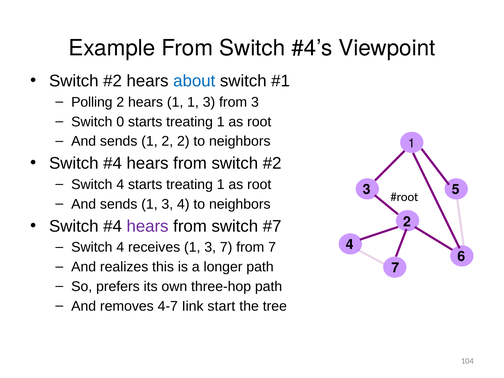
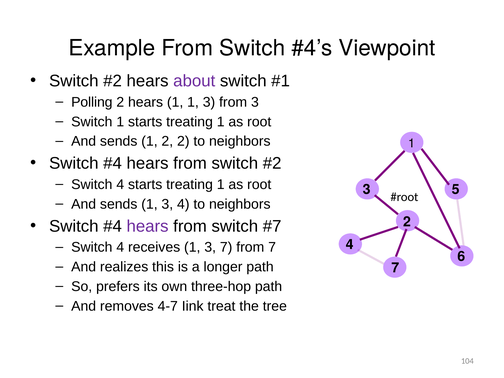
about colour: blue -> purple (194, 81)
Switch 0: 0 -> 1 (120, 122)
start: start -> treat (221, 306)
